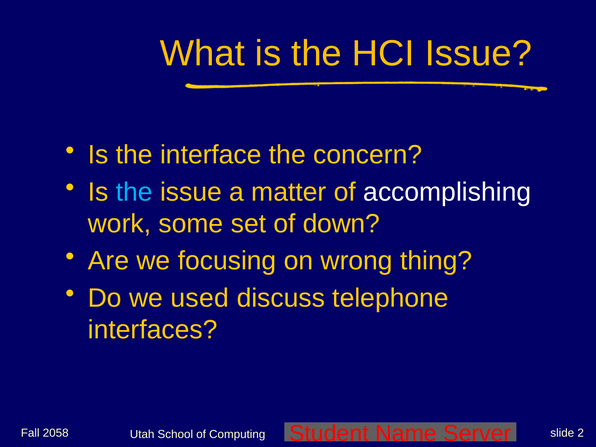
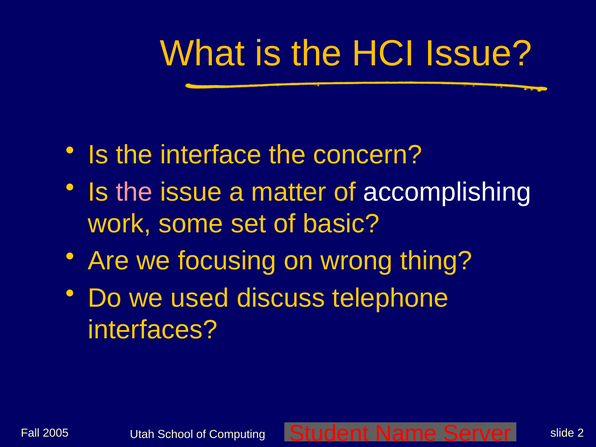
the colour: light blue -> pink (134, 192)
down: down -> basic (341, 224)
2058: 2058 -> 2005 (56, 433)
